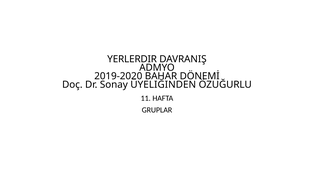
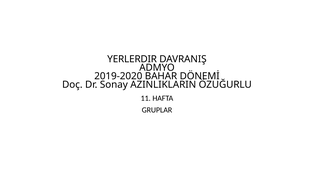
ÜYELIĞINDEN: ÜYELIĞINDEN -> AZINLIKLARIN (163, 84)
